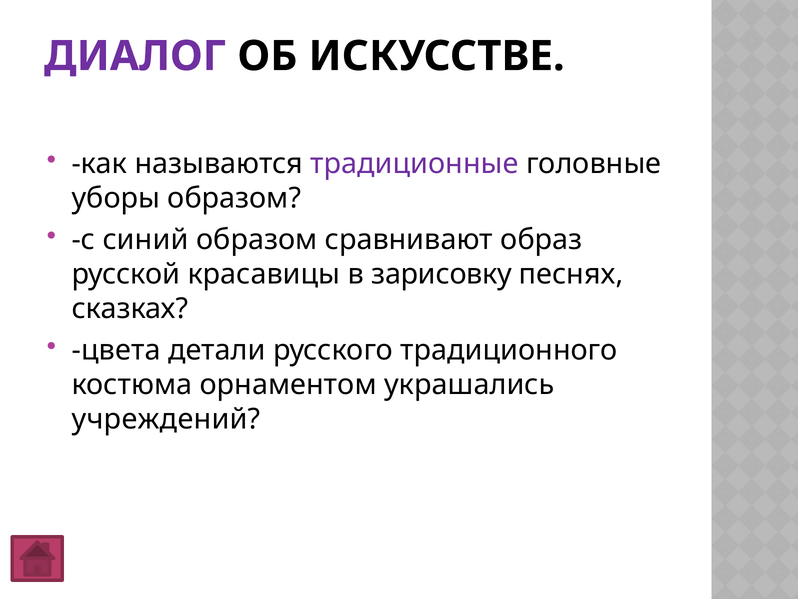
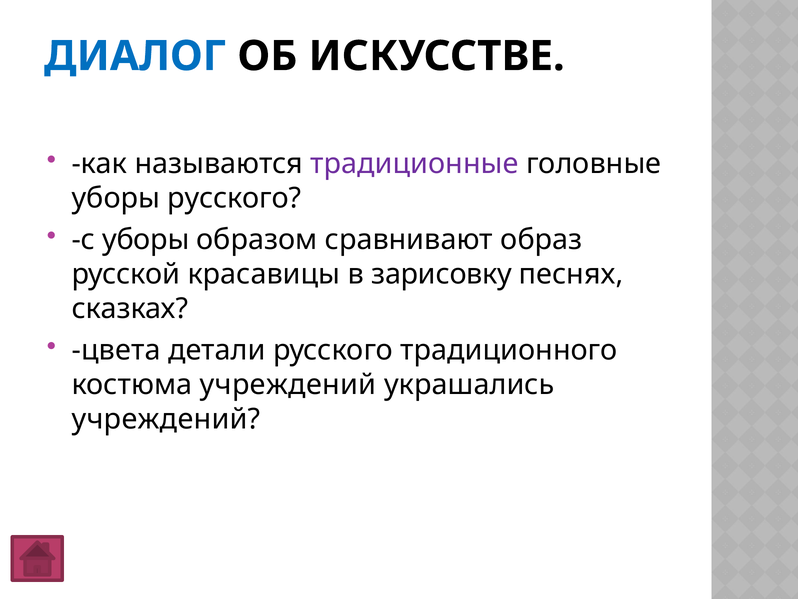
ДИАЛОГ colour: purple -> blue (135, 56)
уборы образом: образом -> русского (234, 198)
с синий: синий -> уборы (146, 239)
костюма орнаментом: орнаментом -> учреждений (288, 384)
